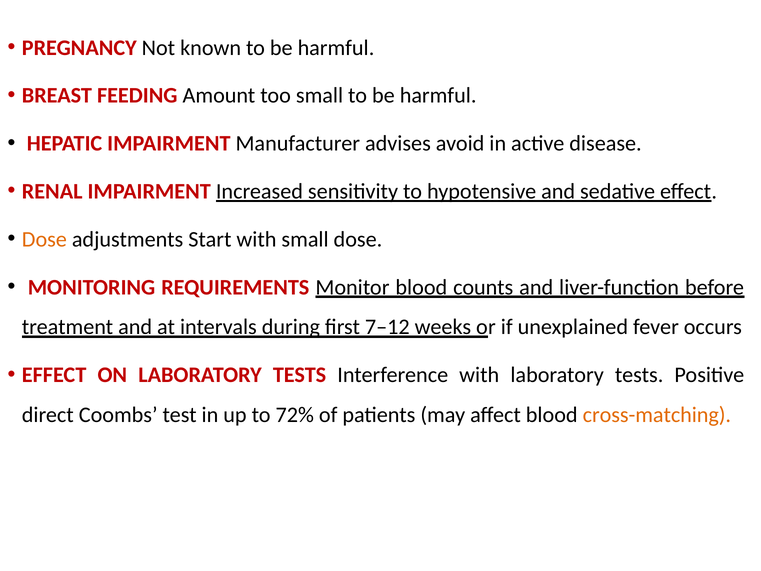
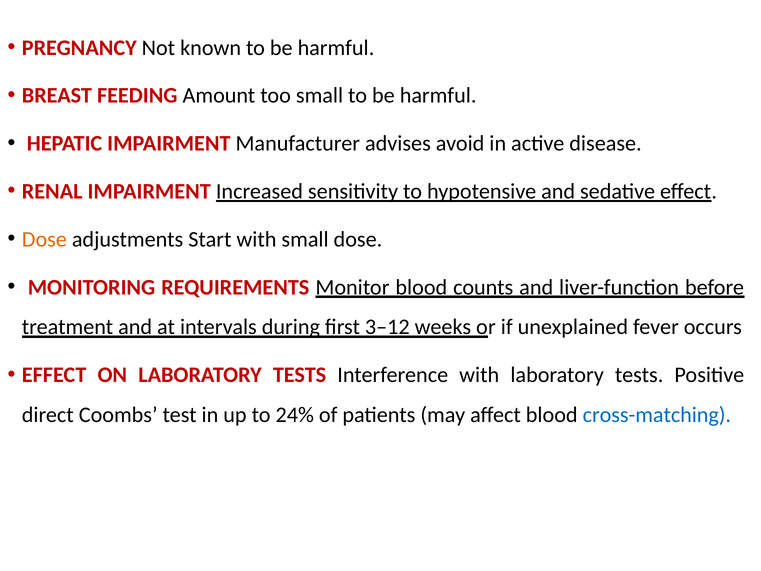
7–12: 7–12 -> 3–12 (387, 327)
72%: 72% -> 24% (295, 415)
cross-matching colour: orange -> blue (657, 415)
